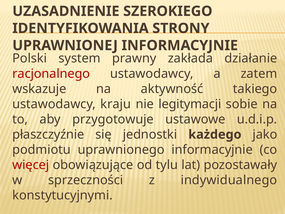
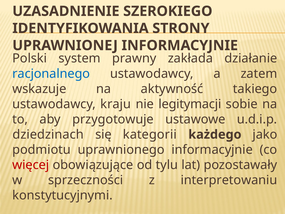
racjonalnego colour: red -> blue (51, 74)
płaszczyźnie: płaszczyźnie -> dziedzinach (48, 134)
jednostki: jednostki -> kategorii (150, 134)
indywidualnego: indywidualnego -> interpretowaniu (229, 180)
